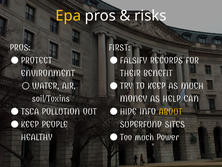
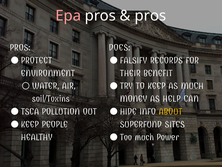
Epa colour: yellow -> pink (68, 16)
risks: risks -> pros (150, 16)
FIRST: FIRST -> DOES (119, 47)
